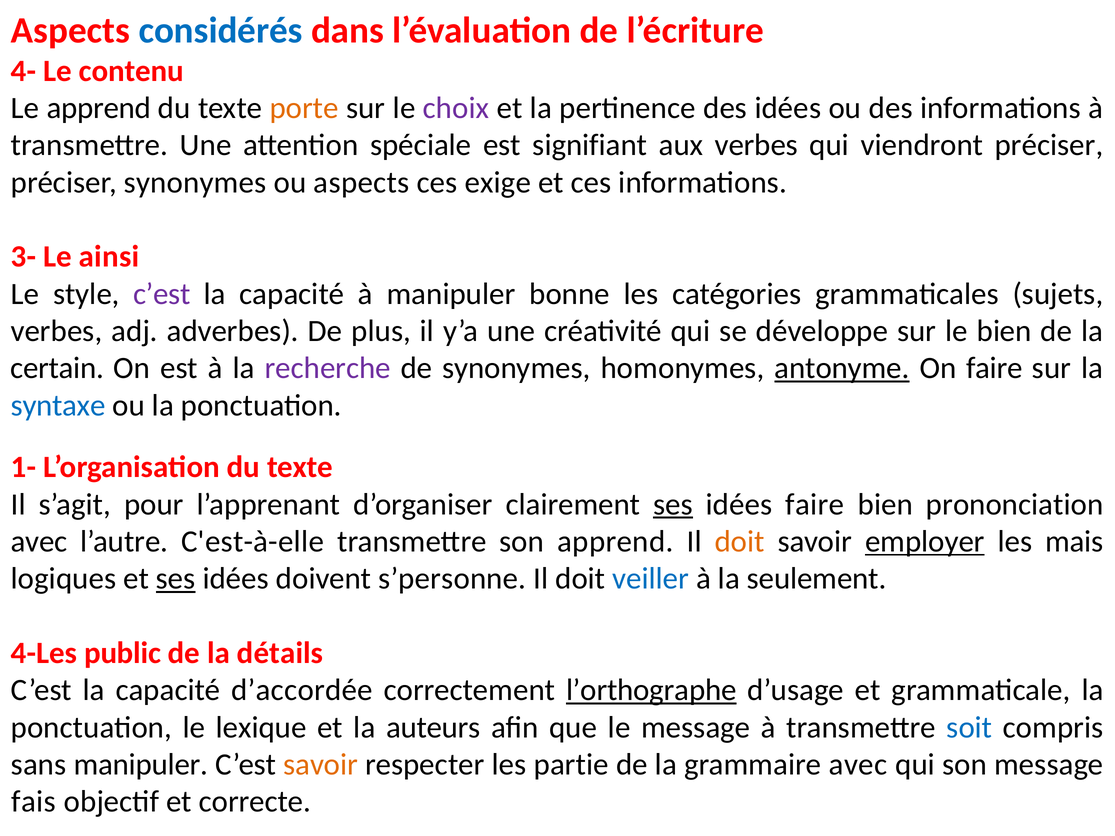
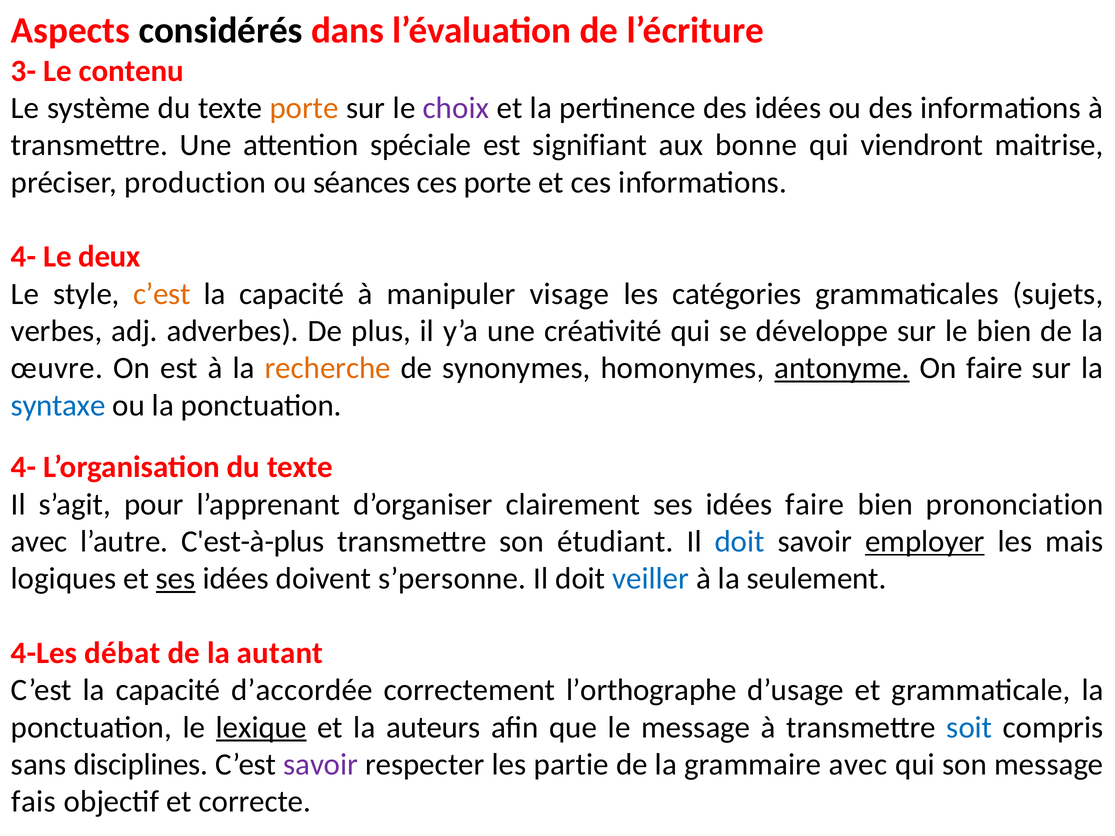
considérés colour: blue -> black (221, 30)
4-: 4- -> 3- (24, 71)
Le apprend: apprend -> système (99, 108)
aux verbes: verbes -> bonne (756, 145)
viendront préciser: préciser -> maitrise (1049, 145)
préciser synonymes: synonymes -> production (195, 182)
ou aspects: aspects -> séances (362, 182)
ces exige: exige -> porte (498, 182)
3-: 3- -> 4- (24, 257)
ainsi: ainsi -> deux (109, 257)
c’est colour: purple -> orange (162, 294)
bonne: bonne -> visage (569, 294)
certain: certain -> œuvre (57, 368)
recherche colour: purple -> orange (328, 368)
1-: 1- -> 4- (24, 467)
ses underline: present -> none (673, 504)
C'est-à-elle: C'est-à-elle -> C'est-à-plus (253, 542)
son apprend: apprend -> étudiant (615, 542)
doit colour: orange -> blue (740, 542)
public: public -> débat (122, 653)
détails: détails -> autant (280, 653)
l’orthographe underline: present -> none (651, 690)
lexique underline: none -> present (261, 728)
sans manipuler: manipuler -> disciplines (141, 765)
savoir colour: orange -> purple (321, 765)
